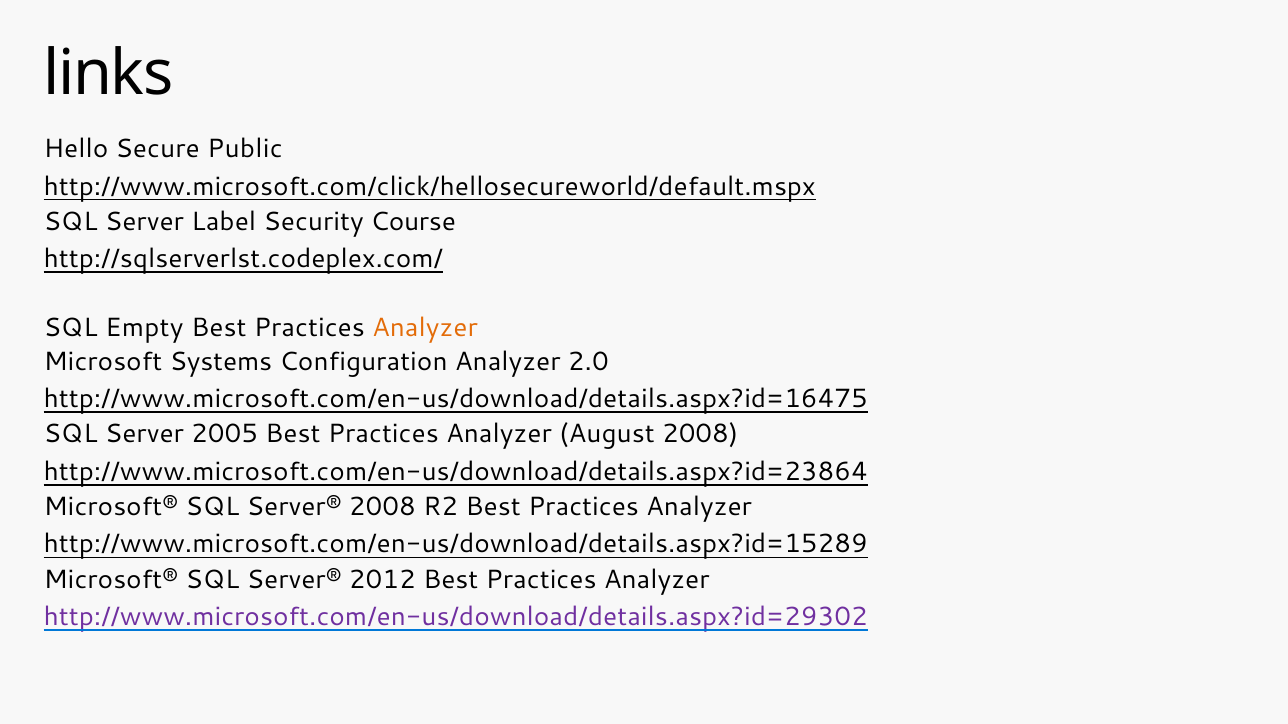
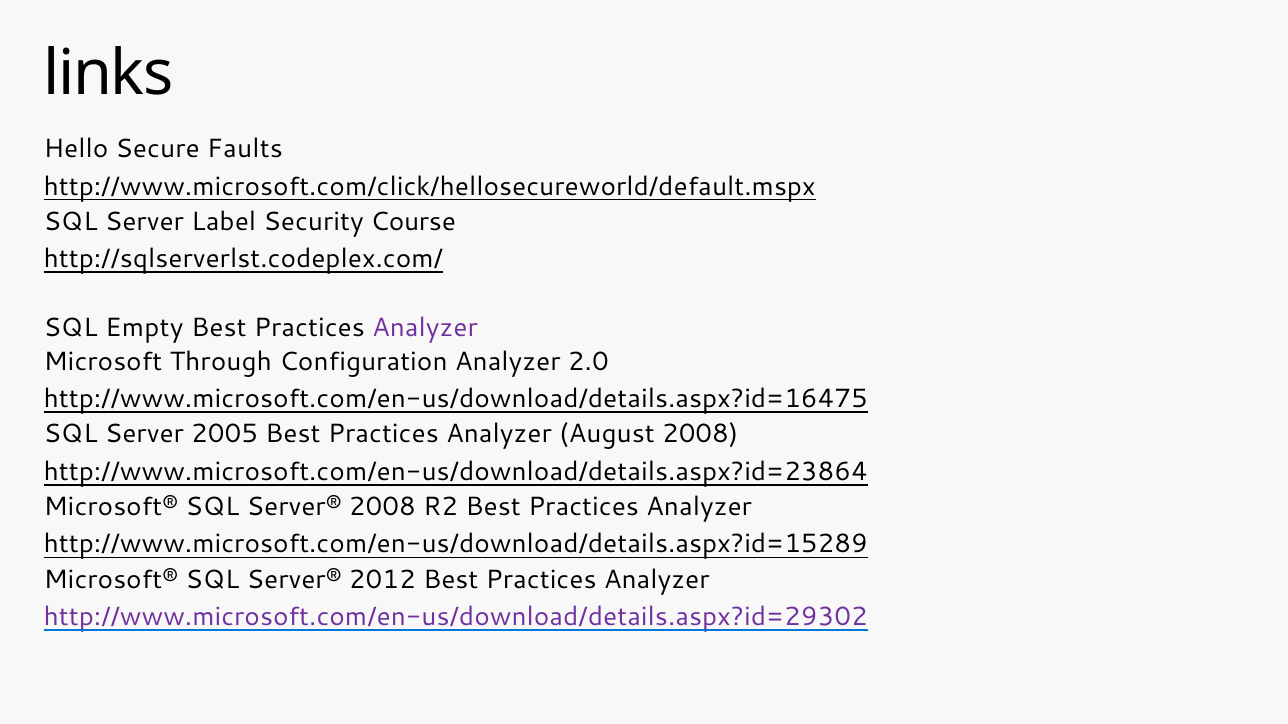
Public: Public -> Faults (245, 149)
Analyzer colour: orange -> purple (425, 328)
Systems: Systems -> Through (221, 362)
